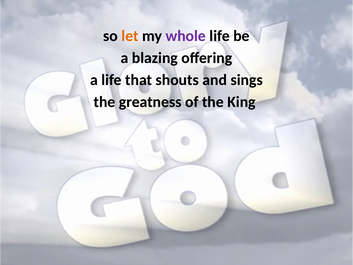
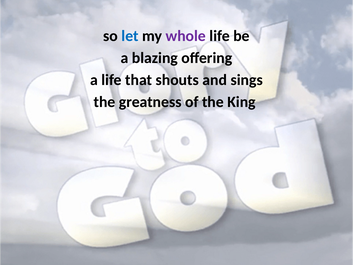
let colour: orange -> blue (130, 36)
